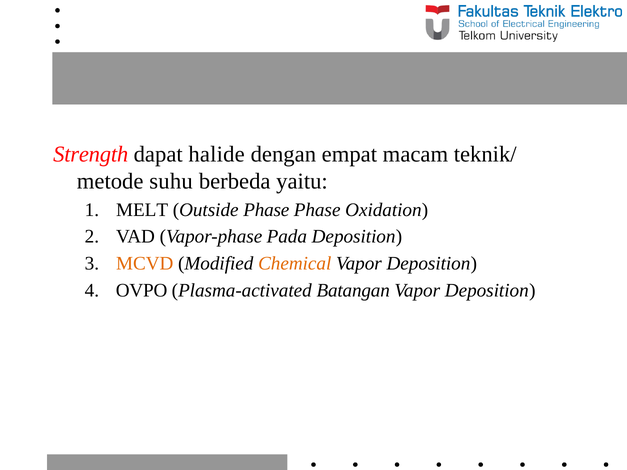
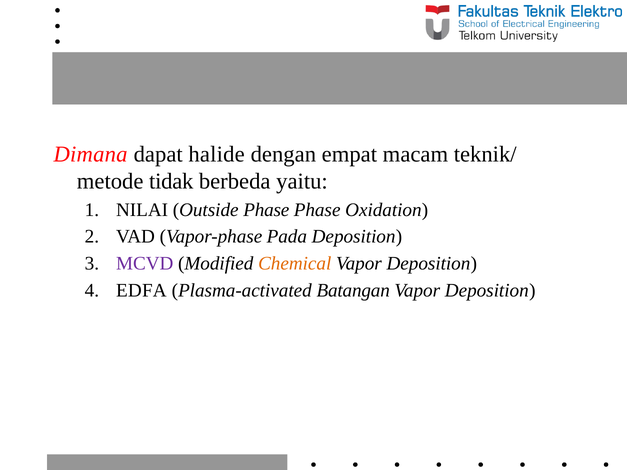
Strength: Strength -> Dimana (91, 154)
suhu: suhu -> tidak (171, 181)
MELT: MELT -> NILAI (142, 210)
MCVD colour: orange -> purple (145, 264)
OVPO: OVPO -> EDFA (141, 290)
